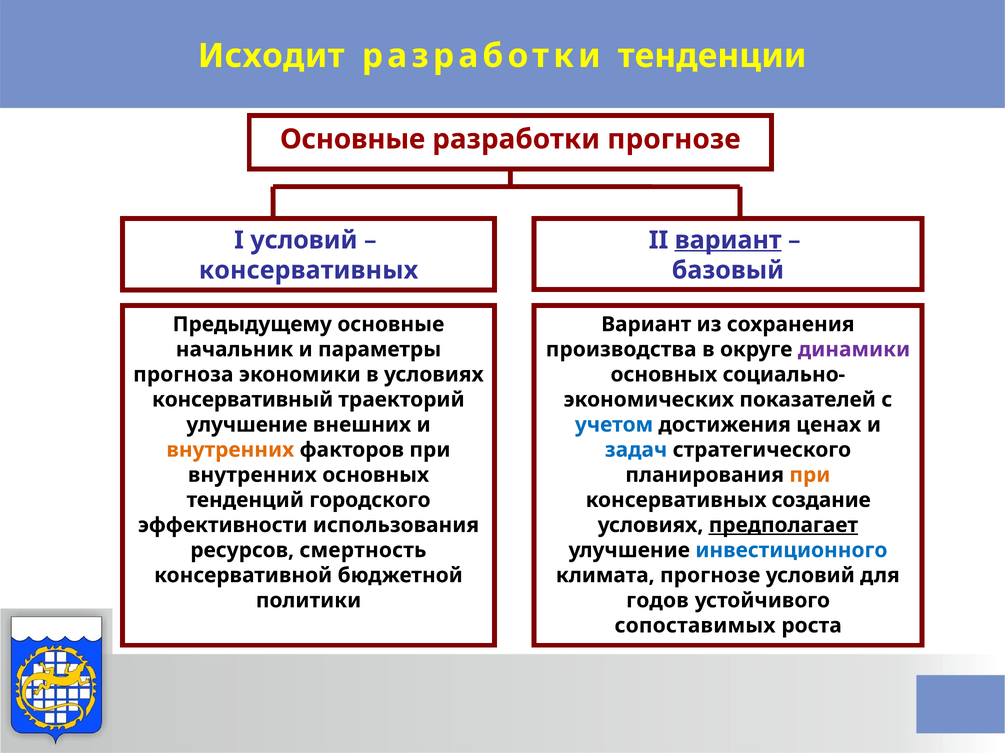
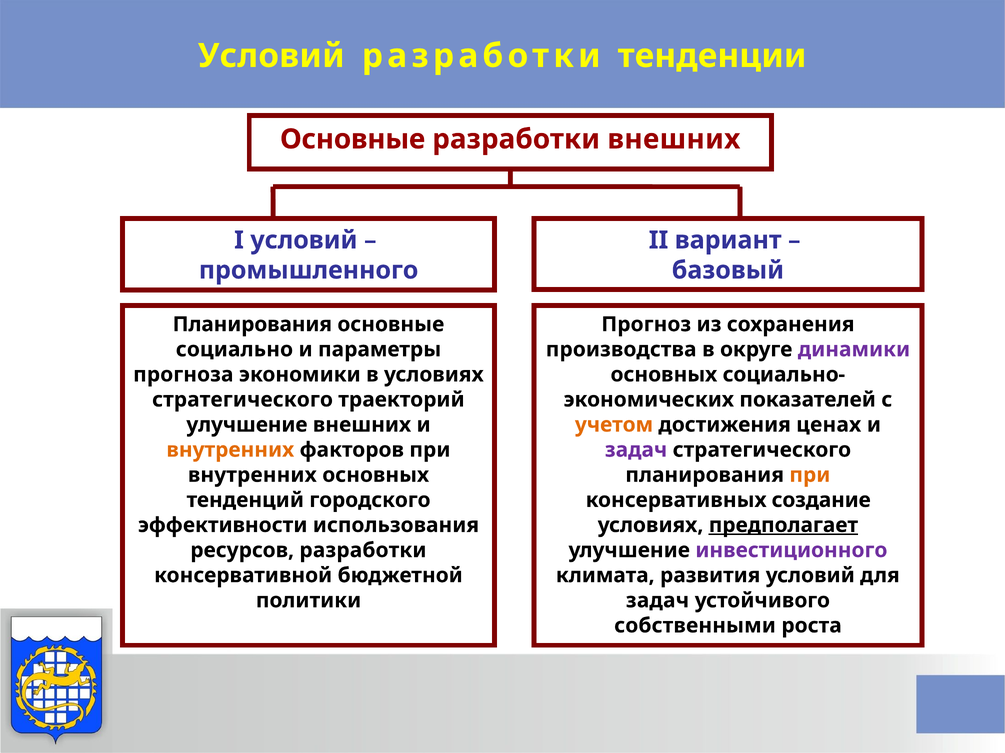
Исходит: Исходит -> Условий (271, 56)
разработки прогнозе: прогнозе -> внешних (674, 139)
вариант underline: present -> none (728, 240)
консервативных: консервативных -> промышленного (309, 271)
Предыдущему: Предыдущему -> Планирования (252, 325)
Вариант: Вариант -> Прогноз (646, 325)
начальник: начальник -> социально (234, 350)
консервативный: консервативный -> стратегического (243, 400)
учетом colour: blue -> orange (614, 425)
задач colour: blue -> purple (636, 450)
ресурсов смертность: смертность -> разработки (363, 551)
инвестиционного colour: blue -> purple (791, 551)
климата прогнозе: прогнозе -> развития (710, 576)
годов: годов -> задач (657, 601)
сопоставимых: сопоставимых -> собственными (695, 626)
